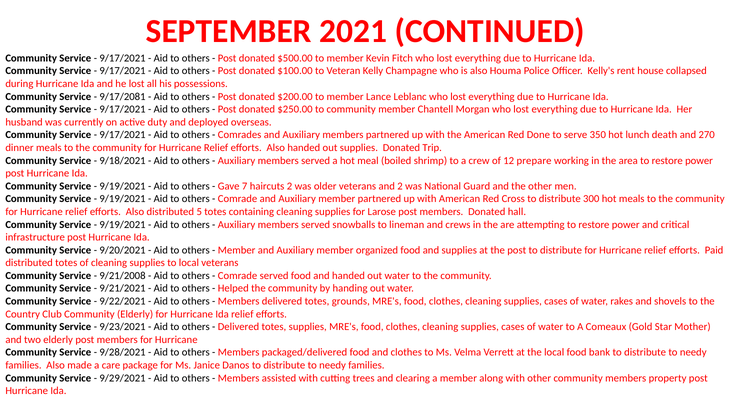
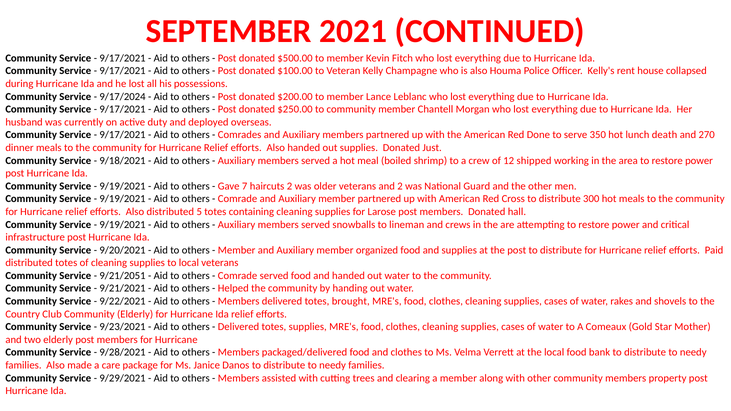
9/17/2081: 9/17/2081 -> 9/17/2024 (122, 97)
Trip: Trip -> Just (432, 148)
prepare: prepare -> shipped (534, 161)
9/21/2008: 9/21/2008 -> 9/21/2051 (122, 276)
grounds: grounds -> brought (351, 301)
